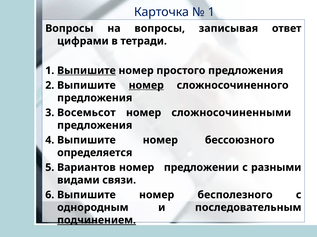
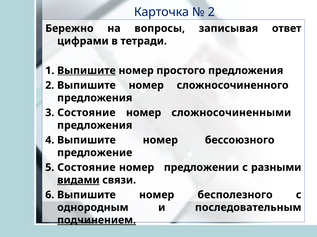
1: 1 -> 2 (211, 12)
Вопросы: Вопросы -> Бережно (69, 28)
номер underline: present -> none (146, 86)
3 Восемьсот: Восемьсот -> Состояние (86, 113)
определяется: определяется -> предложение (95, 153)
Вариантов: Вариантов -> Состояние (86, 168)
видами underline: none -> present (78, 181)
